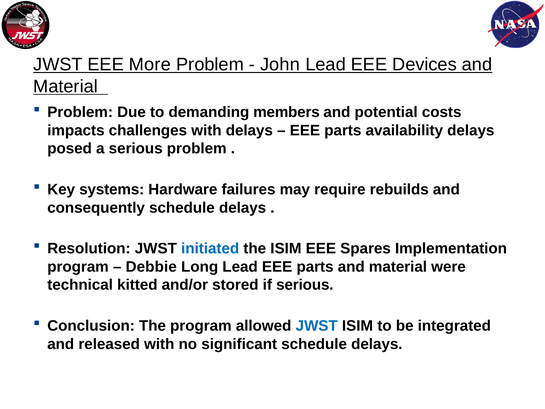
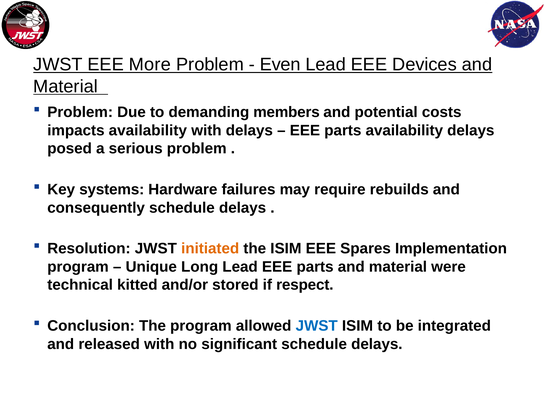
John: John -> Even (280, 65)
impacts challenges: challenges -> availability (148, 130)
initiated colour: blue -> orange (210, 248)
Debbie: Debbie -> Unique (151, 267)
if serious: serious -> respect (305, 285)
